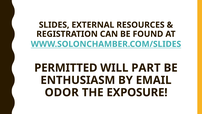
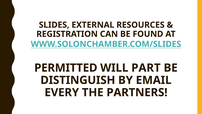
ENTHUSIASM: ENTHUSIASM -> DISTINGUISH (78, 80)
ODOR: ODOR -> EVERY (62, 92)
EXPOSURE: EXPOSURE -> PARTNERS (137, 92)
